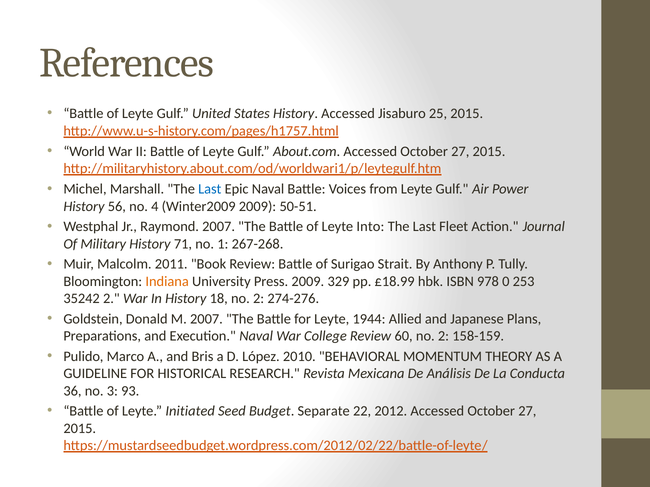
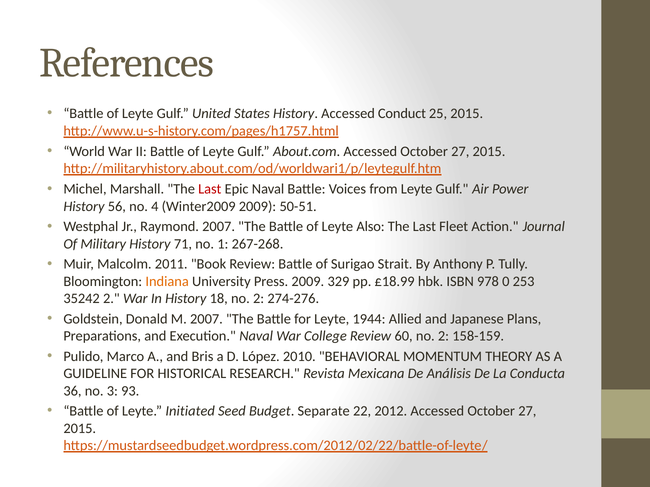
Jisaburo: Jisaburo -> Conduct (402, 114)
Last colour: blue -> red (210, 189)
Into: Into -> Also (371, 227)
